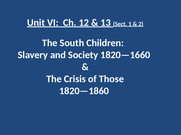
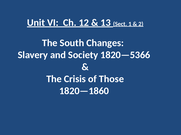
Children: Children -> Changes (105, 43)
1820—1660: 1820—1660 -> 1820—5366 (125, 55)
